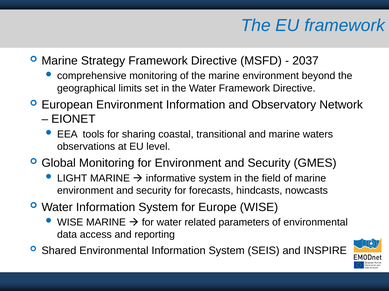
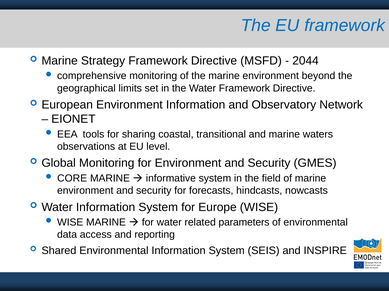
2037: 2037 -> 2044 (306, 61)
LIGHT: LIGHT -> CORE (72, 179)
